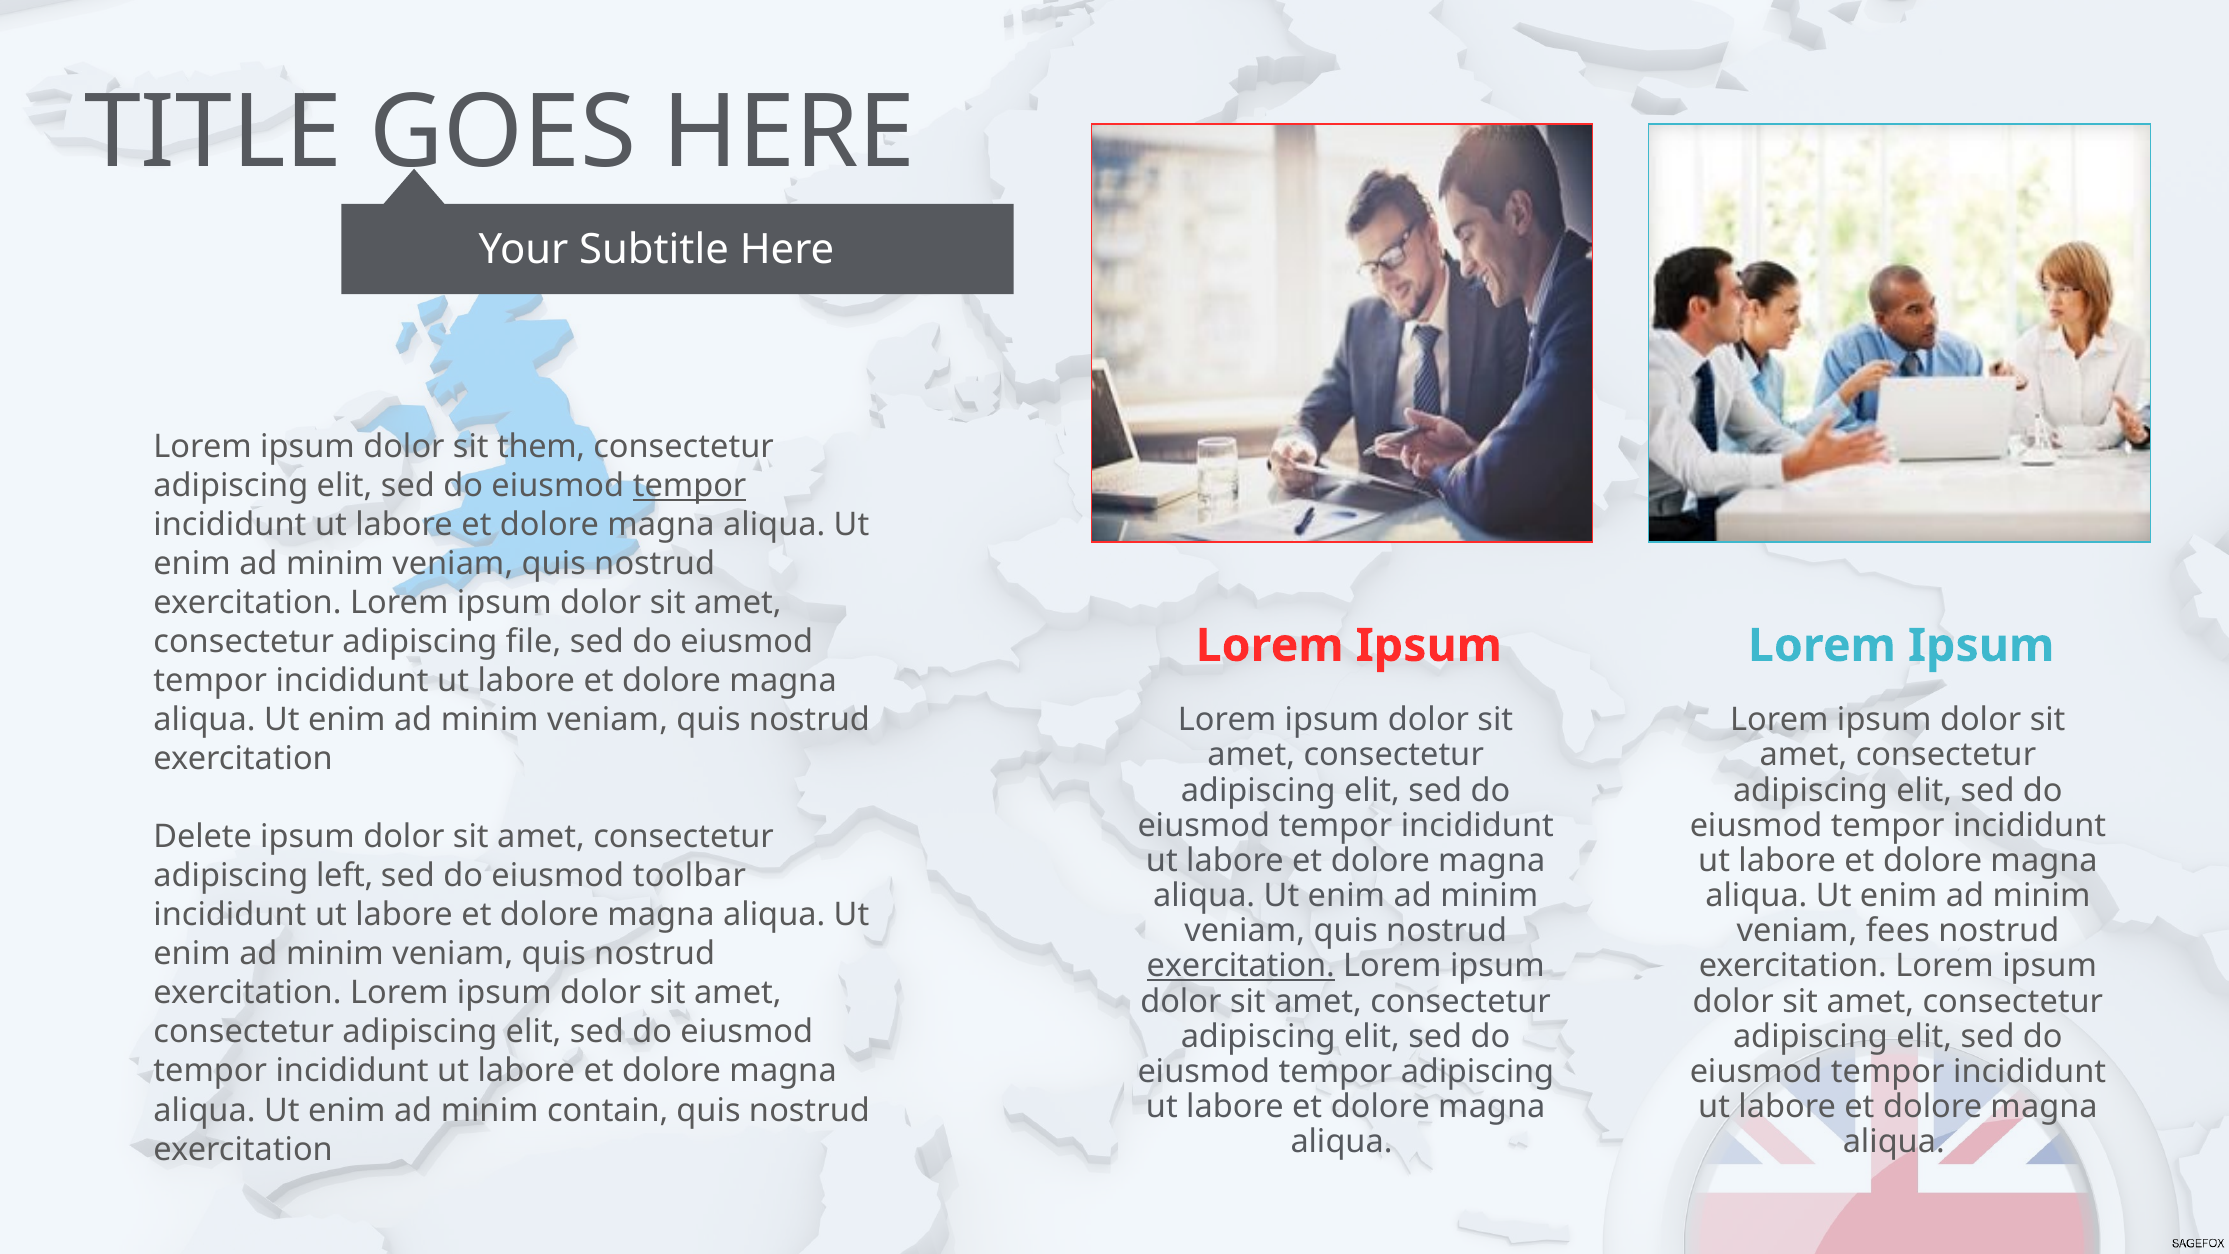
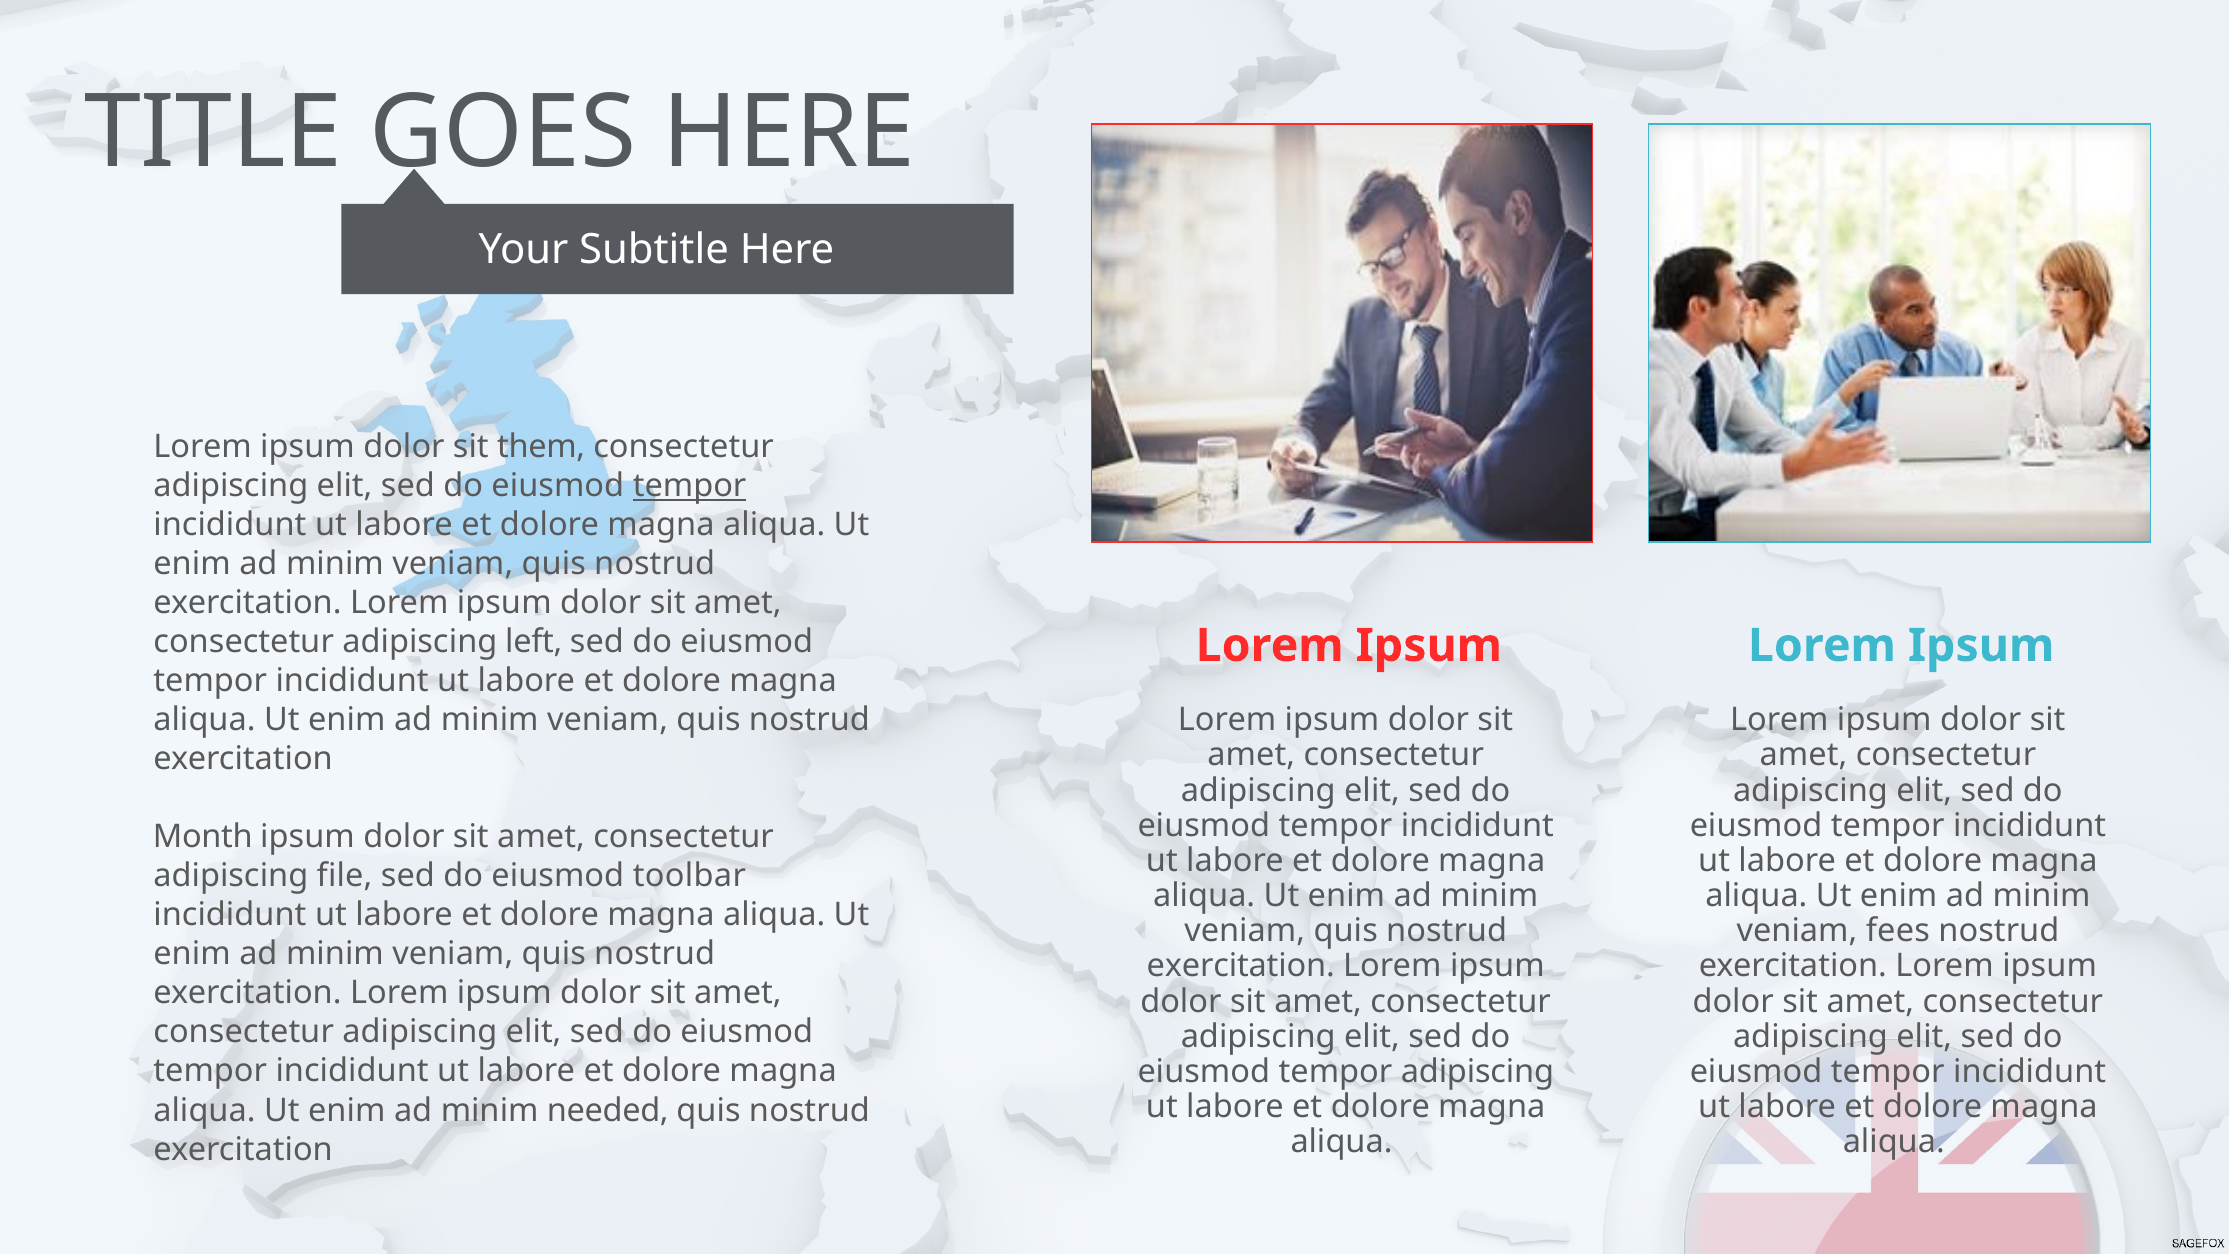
file: file -> left (534, 642)
Delete: Delete -> Month (203, 837)
left: left -> file (344, 876)
exercitation underline: present -> none (1241, 966)
contain: contain -> needed (608, 1110)
